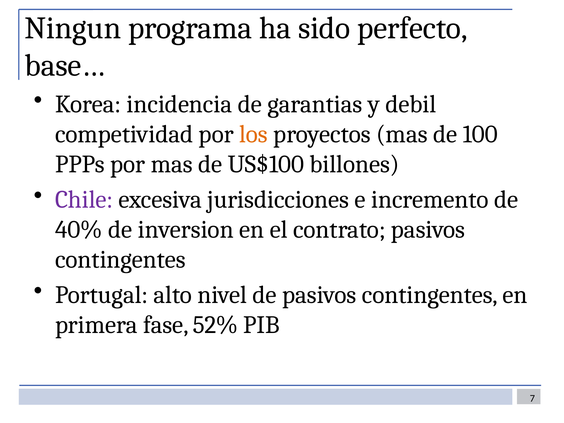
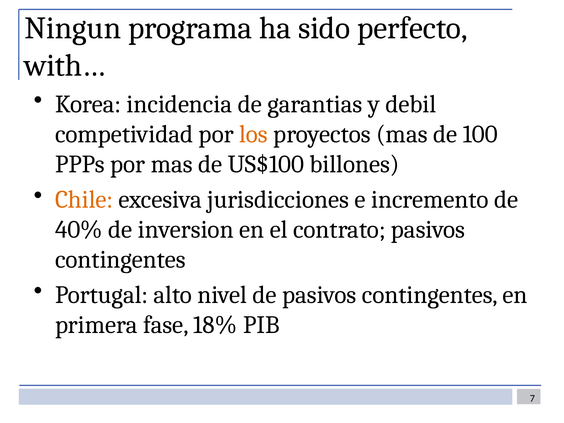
base…: base… -> with… (65, 66)
Chile colour: purple -> orange (84, 199)
52%: 52% -> 18% (215, 325)
